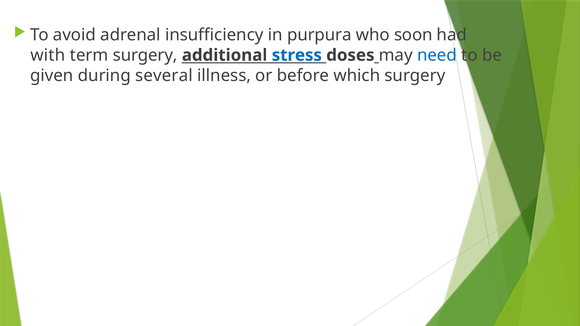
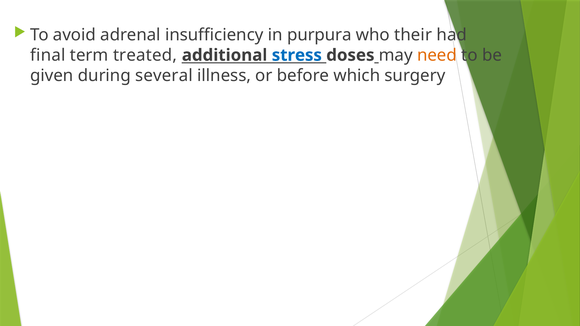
soon: soon -> their (413, 35)
with: with -> final (48, 55)
term surgery: surgery -> treated (145, 55)
need colour: blue -> orange (437, 55)
